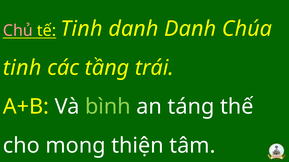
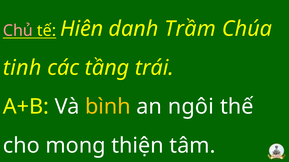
tế Tinh: Tinh -> Hiên (82, 29)
danh Danh: Danh -> Trầm (190, 29)
bình colour: light green -> yellow (108, 107)
táng: táng -> ngôi (191, 107)
